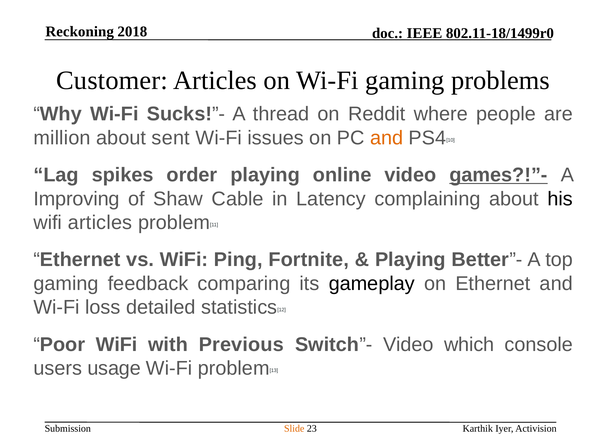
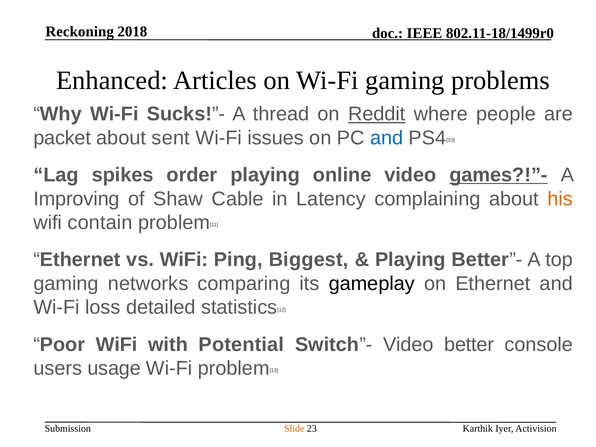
Customer: Customer -> Enhanced (112, 80)
Reddit underline: none -> present (377, 114)
million: million -> packet (62, 138)
and colour: orange -> blue (387, 138)
his colour: black -> orange (560, 199)
wifi articles: articles -> contain (100, 223)
Fortnite: Fortnite -> Biggest (309, 260)
feedback: feedback -> networks (148, 284)
Previous: Previous -> Potential (241, 344)
which: which -> better (469, 344)
